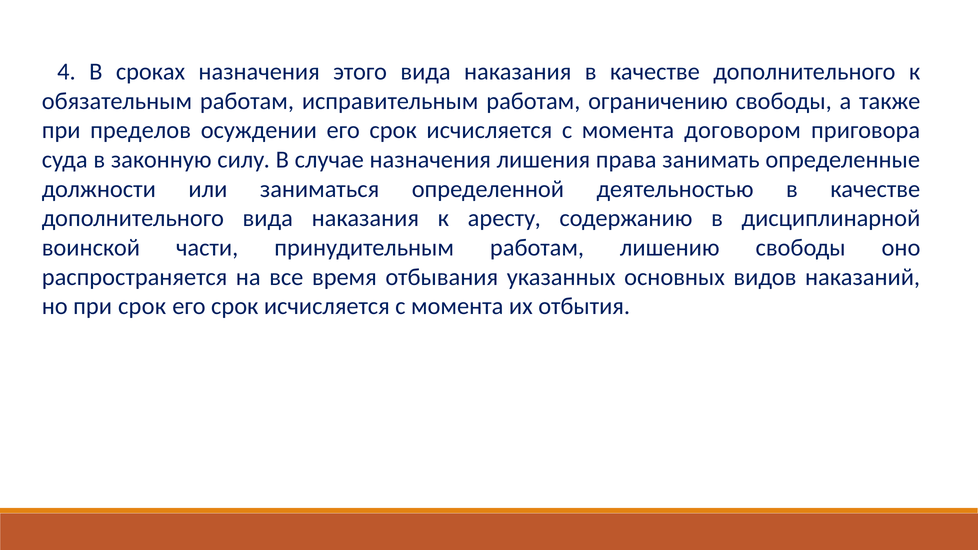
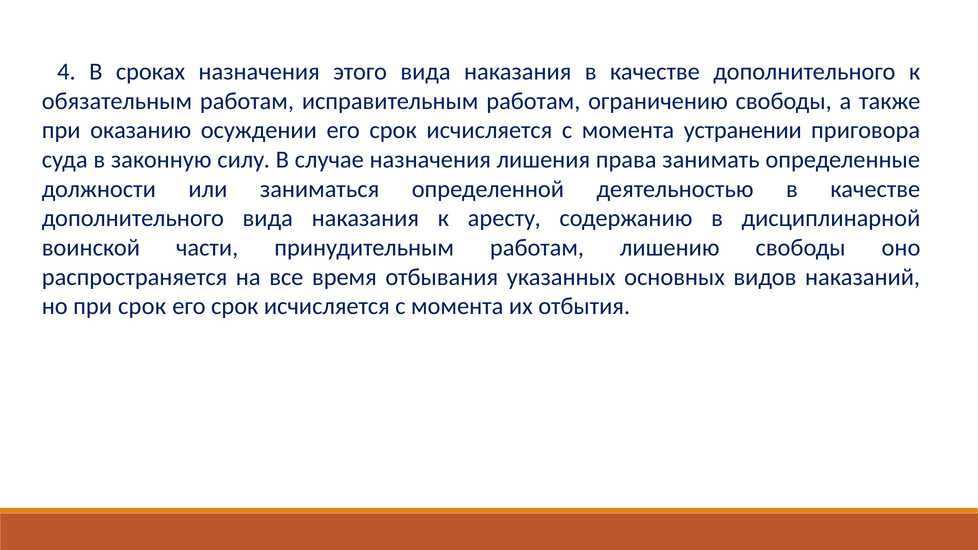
пределов: пределов -> оказанию (141, 130)
договором: договором -> устранении (743, 130)
